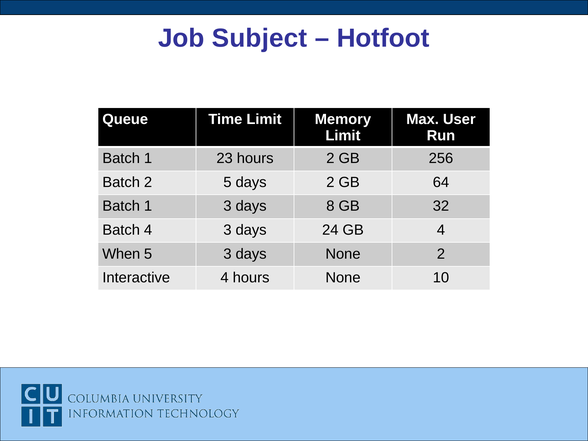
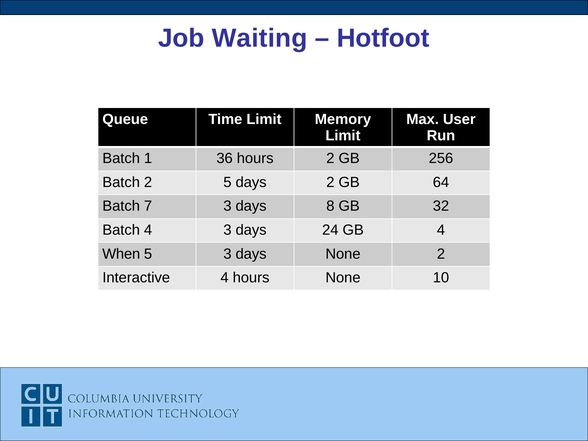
Subject: Subject -> Waiting (260, 38)
23: 23 -> 36 (225, 158)
1: 1 -> 7 (148, 206)
